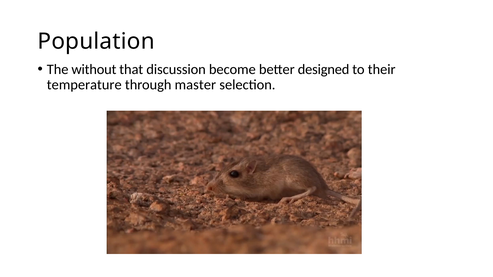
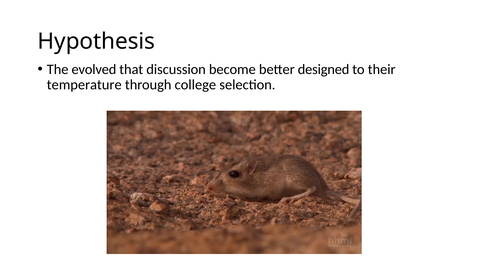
Population: Population -> Hypothesis (96, 41)
without: without -> evolved (94, 69)
master: master -> college (195, 85)
